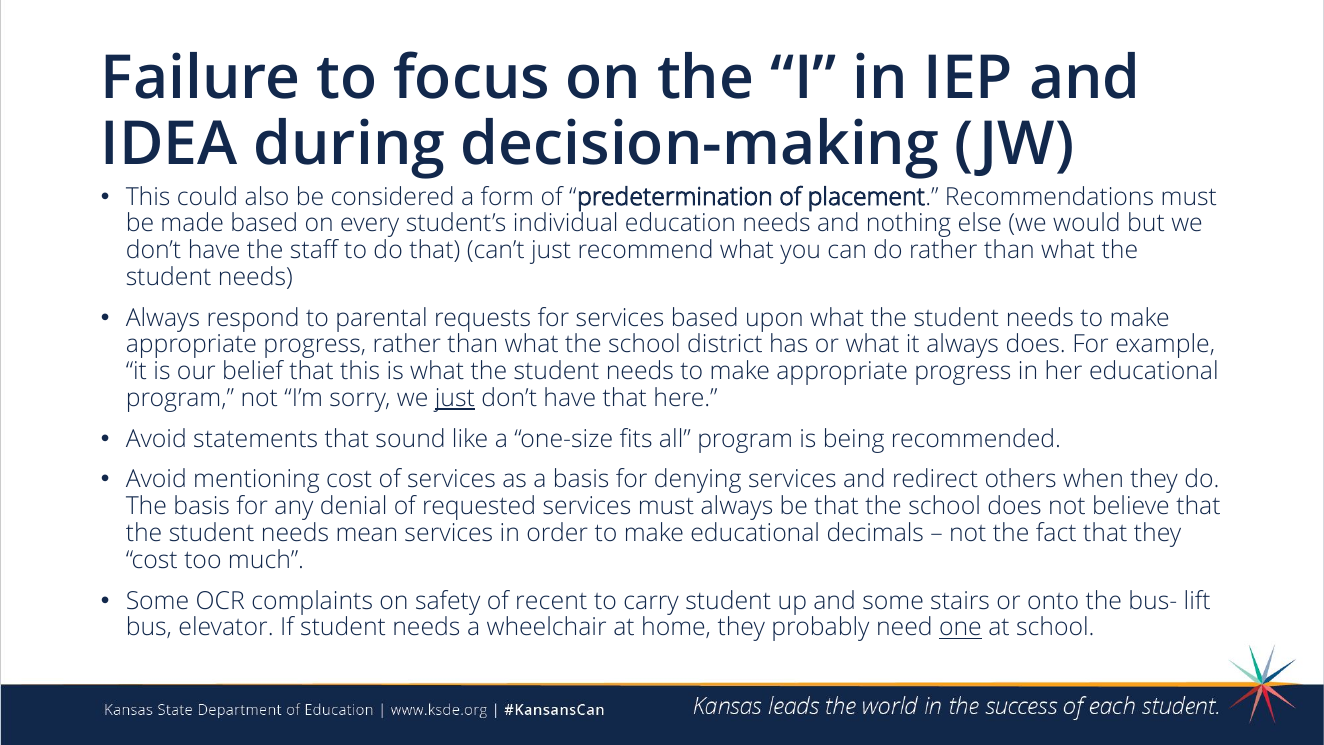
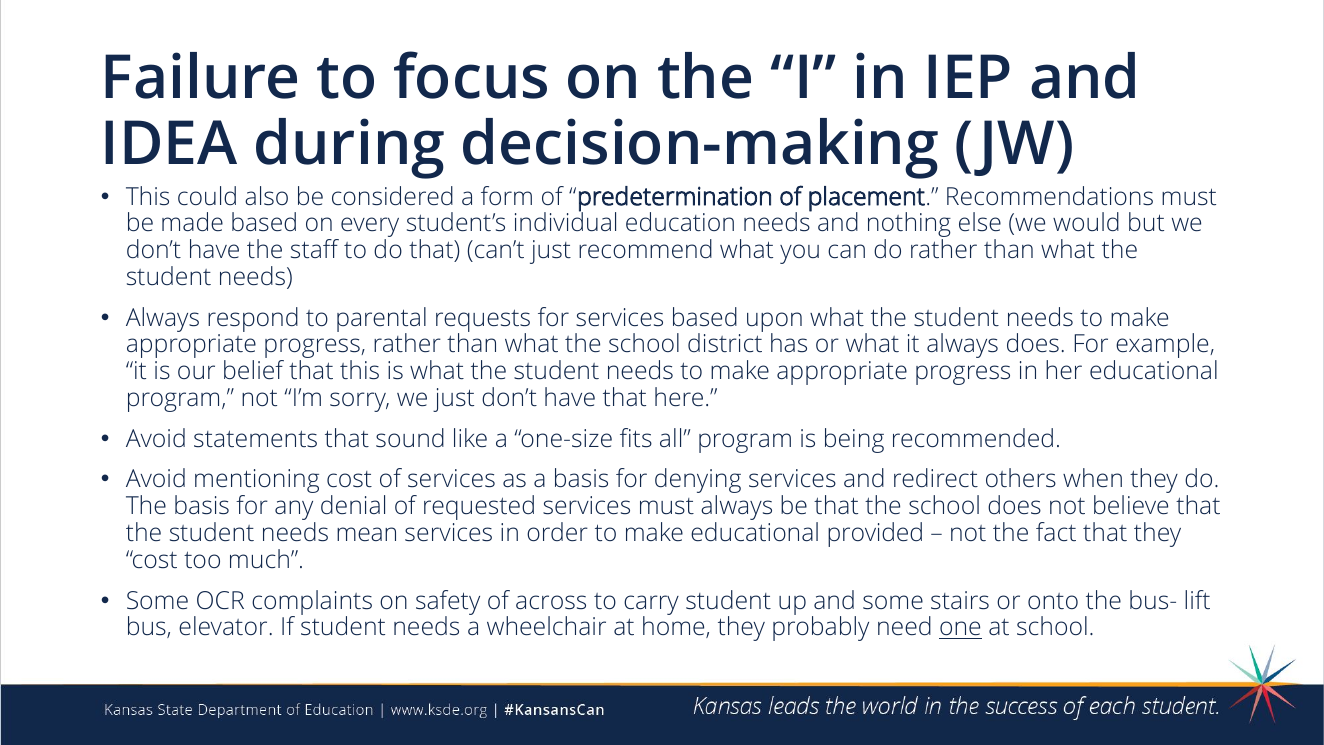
just underline: present -> none (455, 398)
decimals: decimals -> provided (875, 533)
recent: recent -> across (551, 601)
